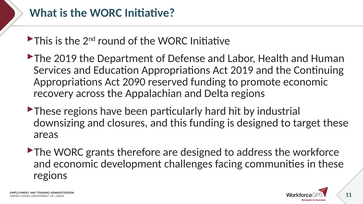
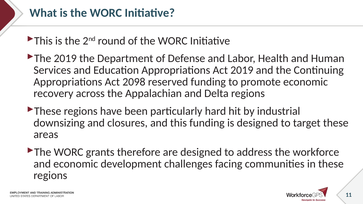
2090: 2090 -> 2098 (134, 82)
